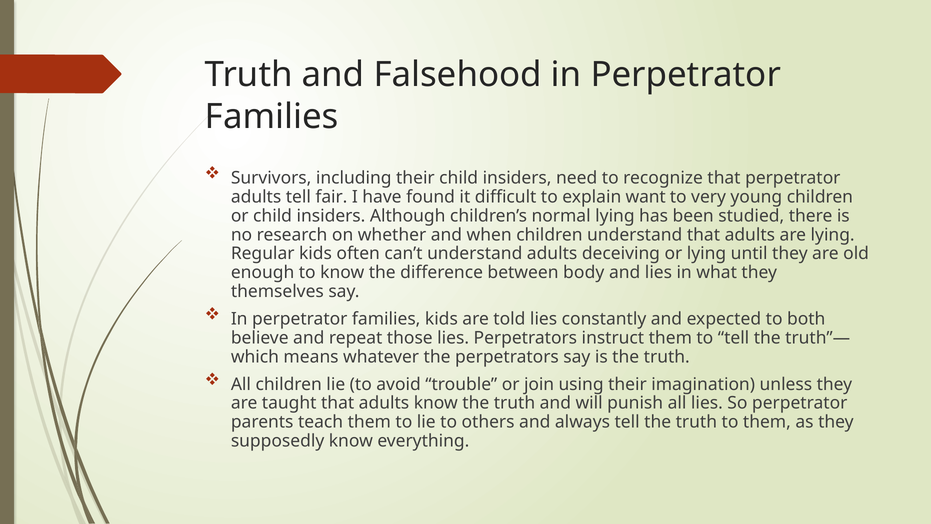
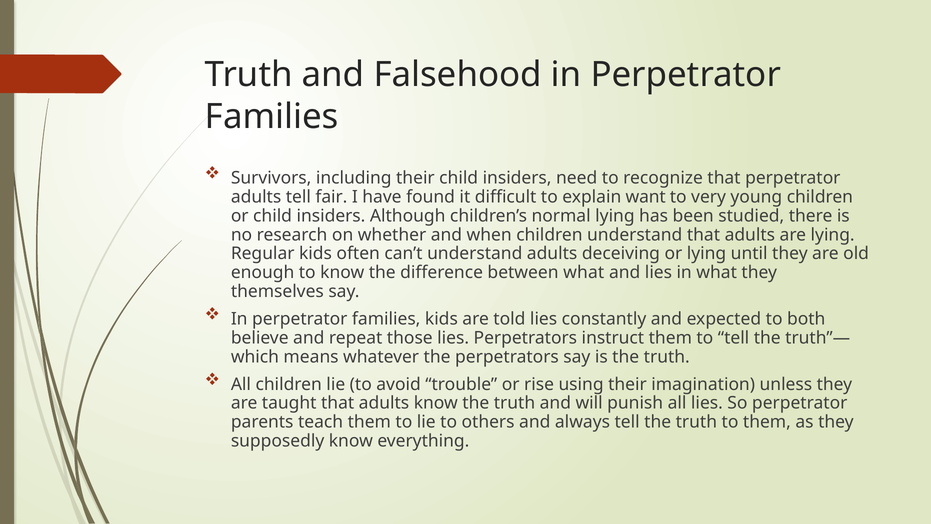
between body: body -> what (584, 272)
join: join -> rise (539, 384)
